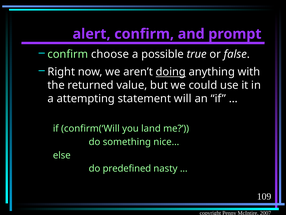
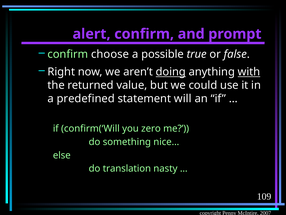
with underline: none -> present (249, 72)
attempting: attempting -> predefined (86, 98)
land: land -> zero (151, 128)
predefined: predefined -> translation (127, 168)
